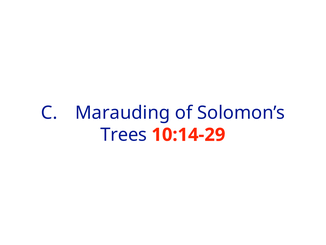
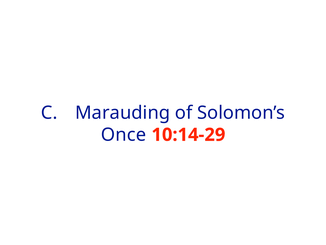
Trees: Trees -> Once (124, 135)
